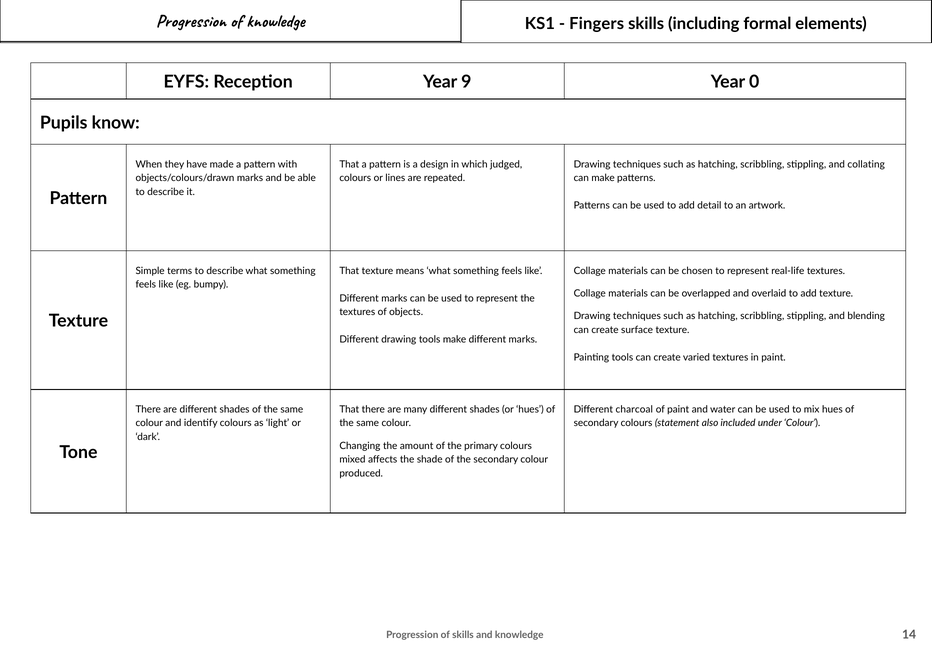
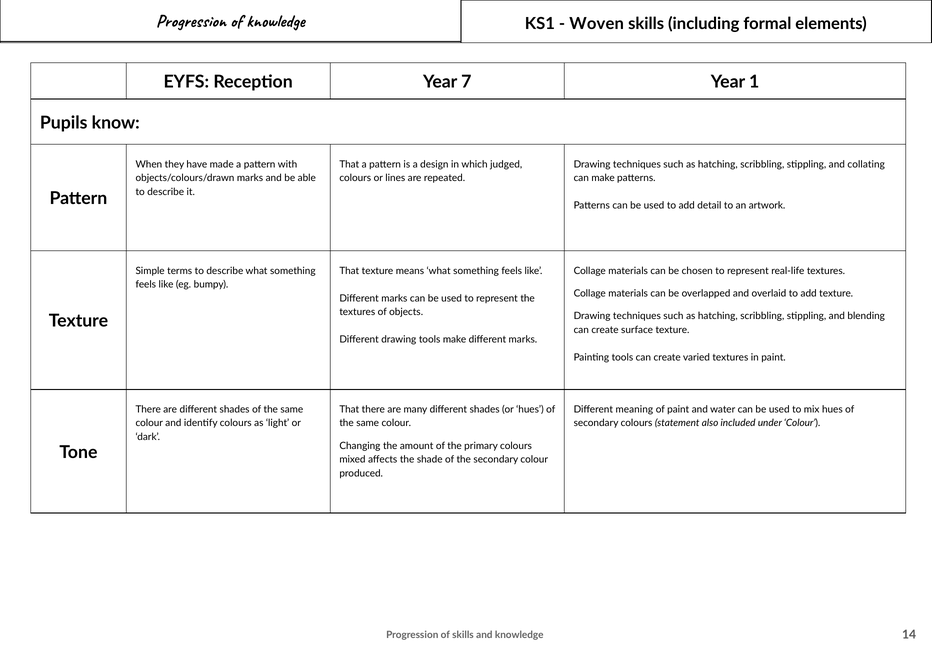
Fingers: Fingers -> Woven (597, 24)
9: 9 -> 7 (466, 82)
0: 0 -> 1 (754, 82)
charcoal: charcoal -> meaning (634, 409)
